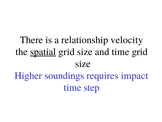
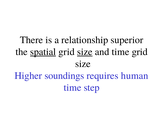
velocity: velocity -> superior (127, 40)
size underline: none -> present (85, 52)
impact: impact -> human (135, 75)
